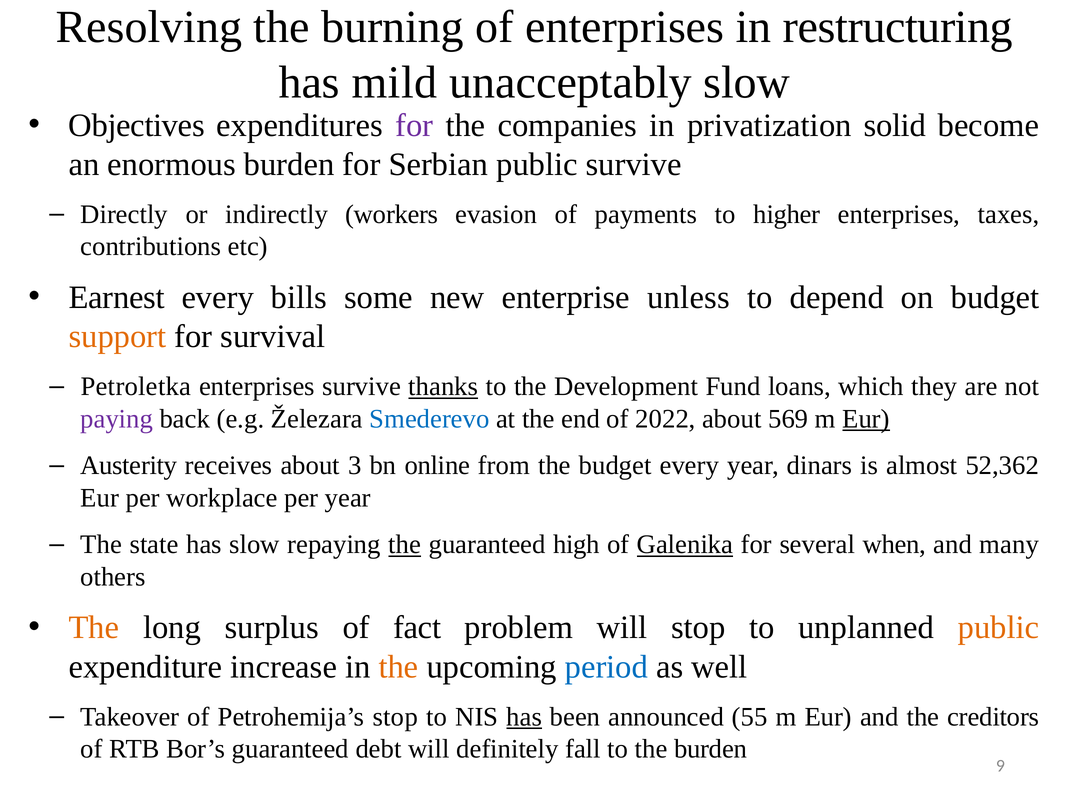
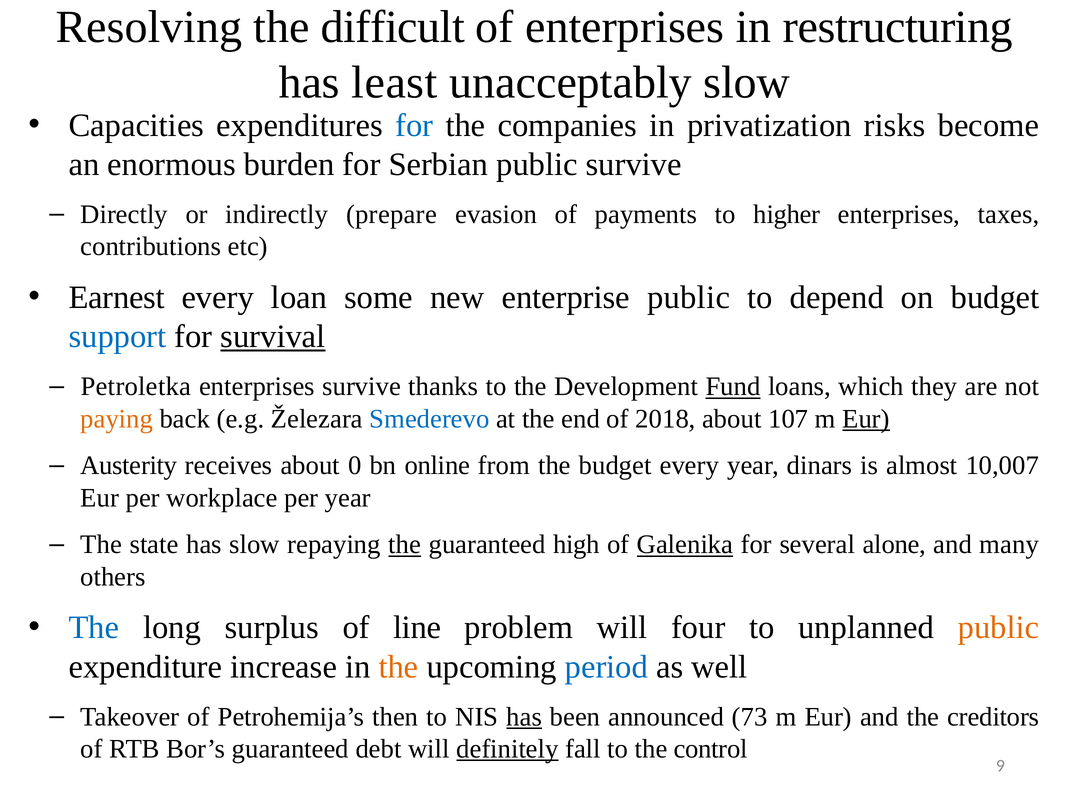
burning: burning -> difficult (393, 27)
mild: mild -> least (394, 82)
Objectives: Objectives -> Capacities (136, 125)
for colour: purple -> blue (414, 125)
solid: solid -> risks (895, 125)
workers: workers -> prepare (392, 214)
bills: bills -> loan (299, 297)
enterprise unless: unless -> public (689, 297)
support colour: orange -> blue (117, 337)
survival underline: none -> present (273, 337)
thanks underline: present -> none (443, 387)
Fund underline: none -> present (733, 387)
paying colour: purple -> orange (117, 419)
2022: 2022 -> 2018 (666, 419)
569: 569 -> 107 (788, 419)
3: 3 -> 0 (355, 465)
52,362: 52,362 -> 10,007 (1002, 465)
when: when -> alone (894, 544)
The colour: orange -> blue (94, 627)
fact: fact -> line (417, 627)
will stop: stop -> four (698, 627)
Petrohemija’s stop: stop -> then (395, 717)
55: 55 -> 73 (750, 717)
definitely underline: none -> present (507, 749)
the burden: burden -> control (711, 749)
